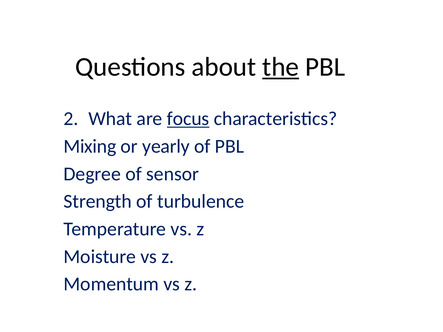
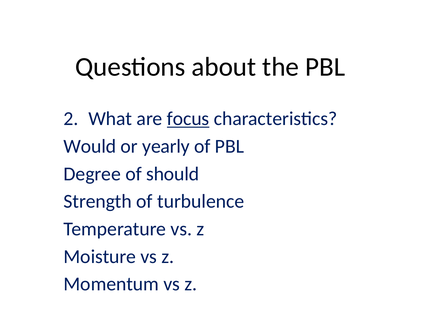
the underline: present -> none (281, 67)
Mixing: Mixing -> Would (90, 146)
sensor: sensor -> should (173, 174)
